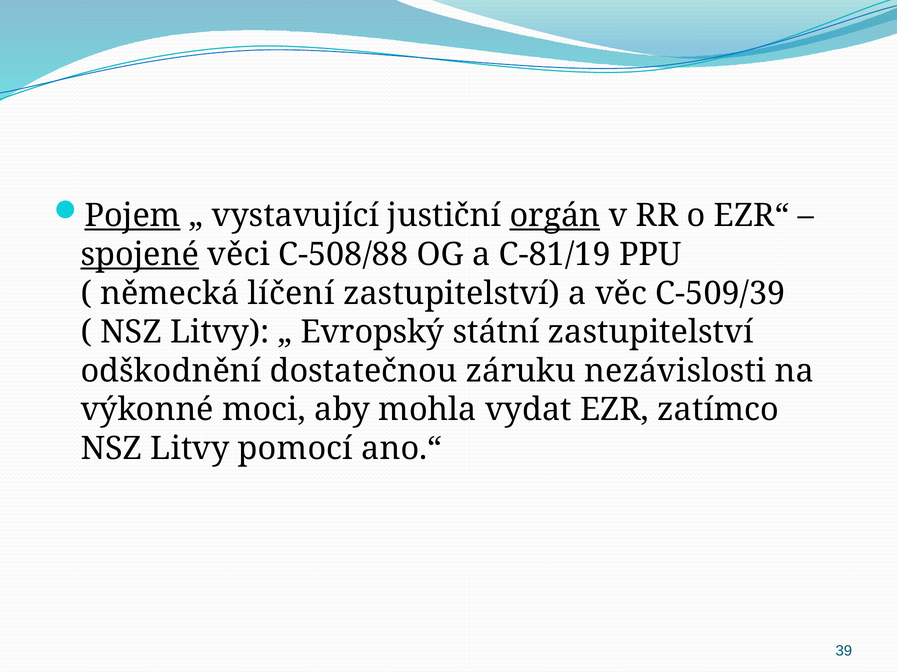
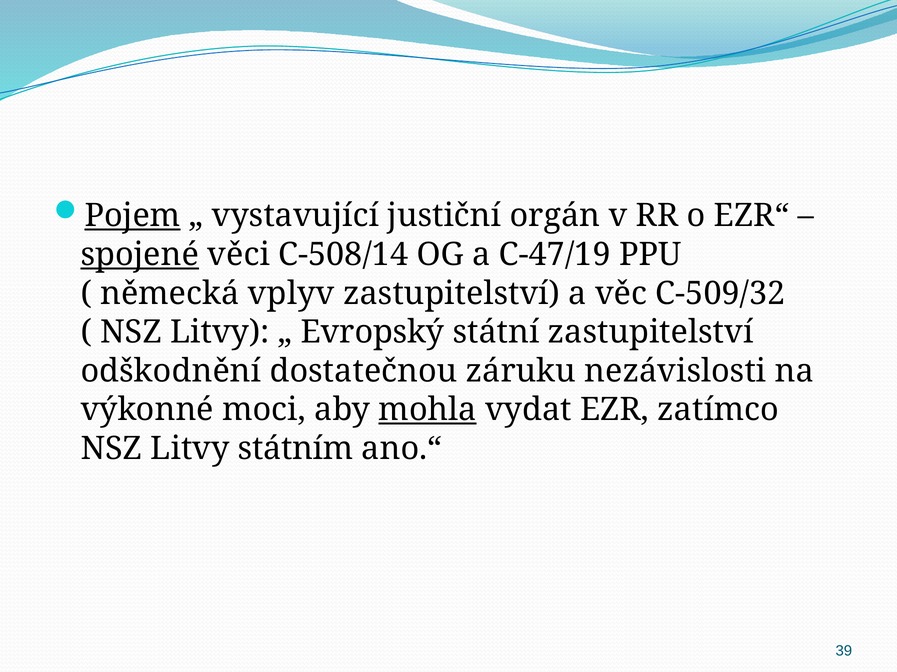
orgán underline: present -> none (555, 216)
C-508/88: C-508/88 -> C-508/14 (343, 255)
C-81/19: C-81/19 -> C-47/19 (555, 255)
líčení: líčení -> vplyv (291, 294)
C-509/39: C-509/39 -> C-509/32 (720, 294)
mohla underline: none -> present (428, 410)
pomocí: pomocí -> státním (296, 449)
